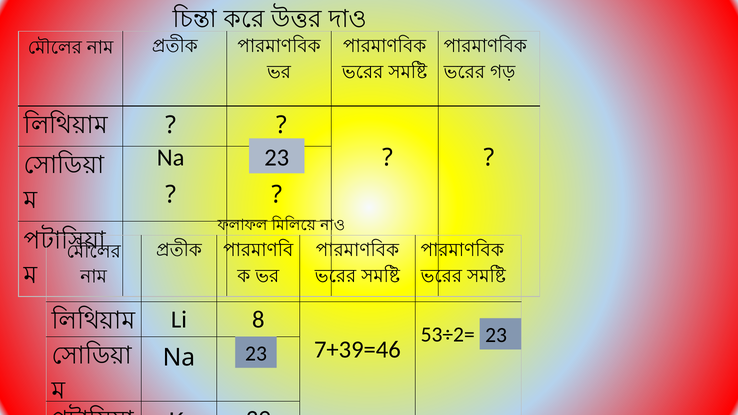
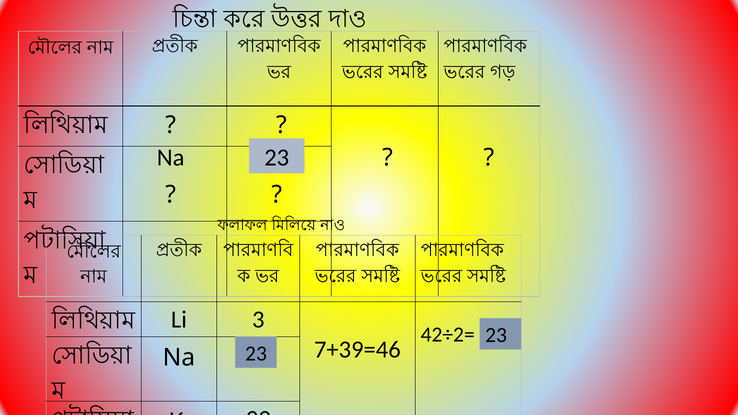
8: 8 -> 3 (258, 320)
53÷2=: 53÷2= -> 42÷2= (448, 335)
